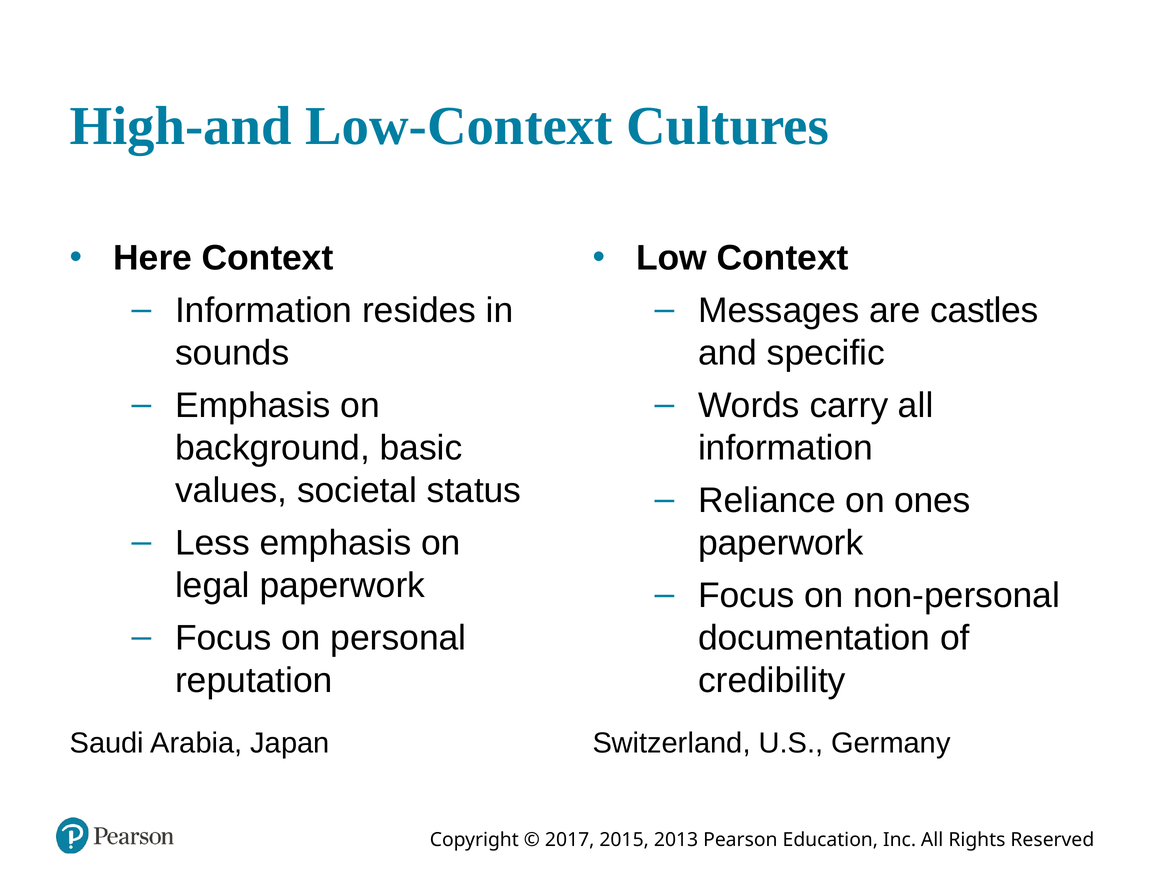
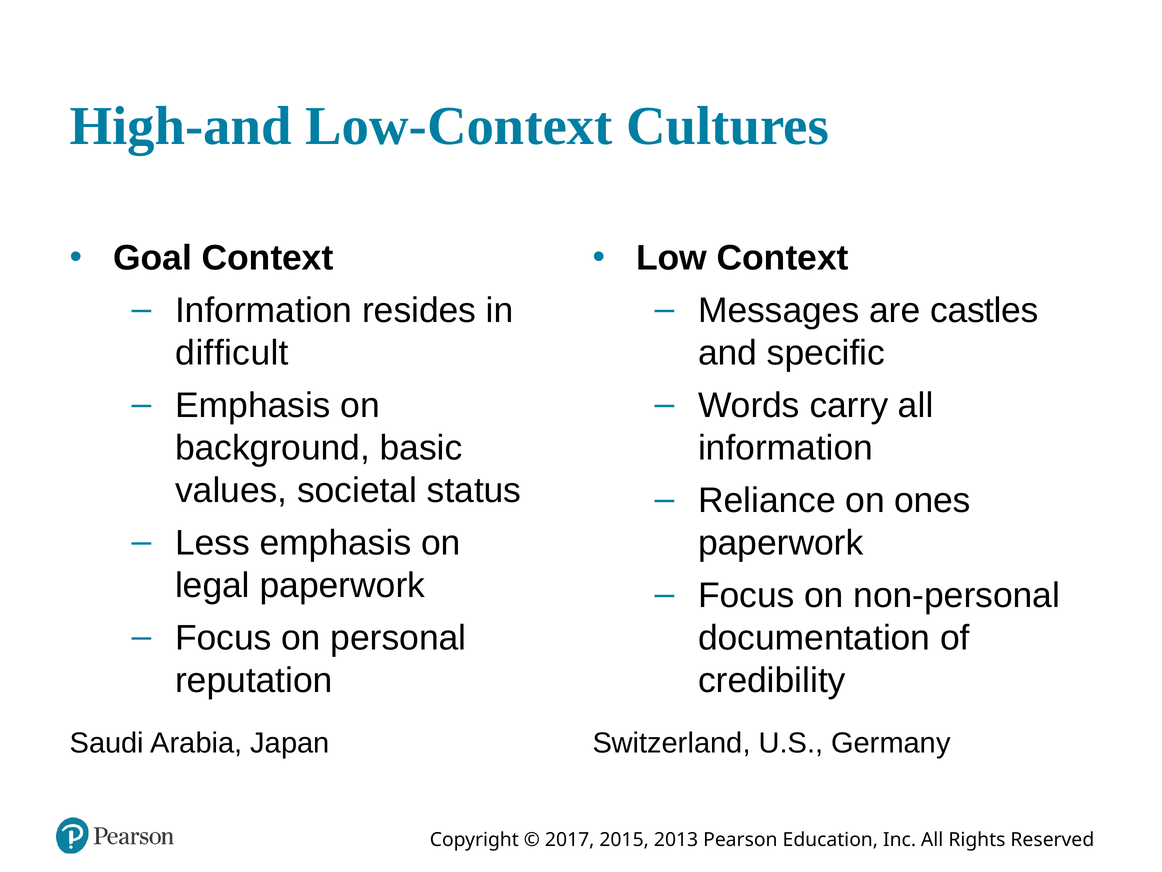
Here: Here -> Goal (153, 258)
sounds: sounds -> difficult (232, 353)
